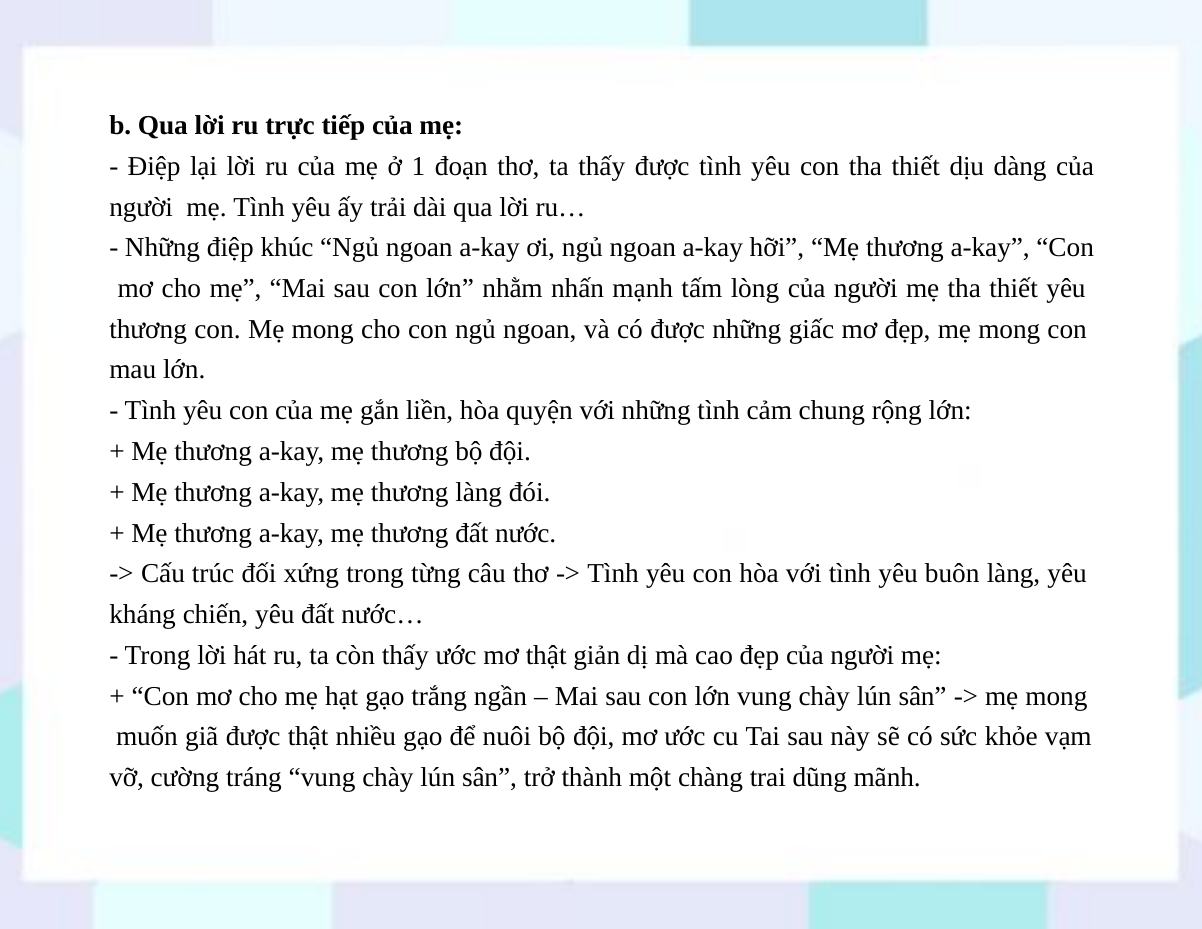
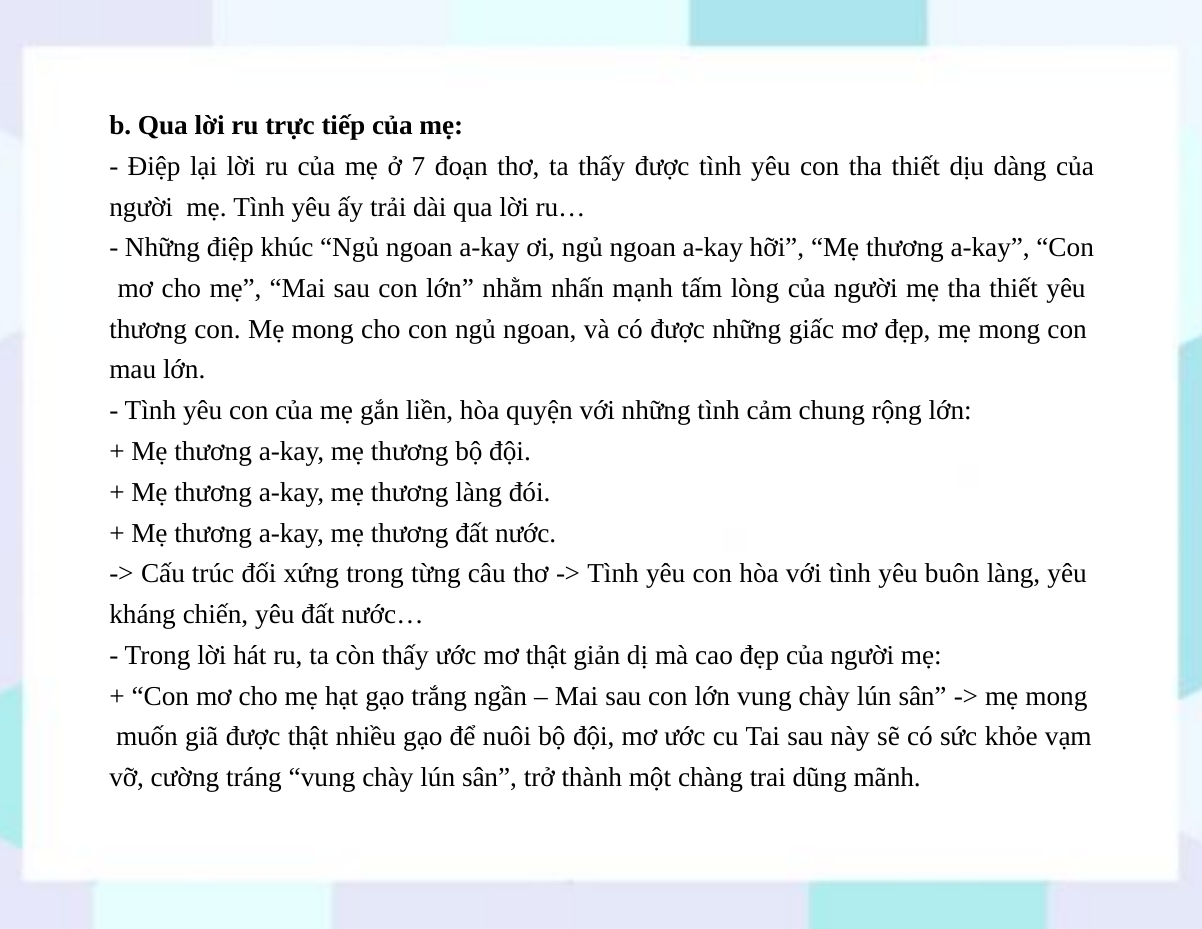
1: 1 -> 7 (418, 166)
